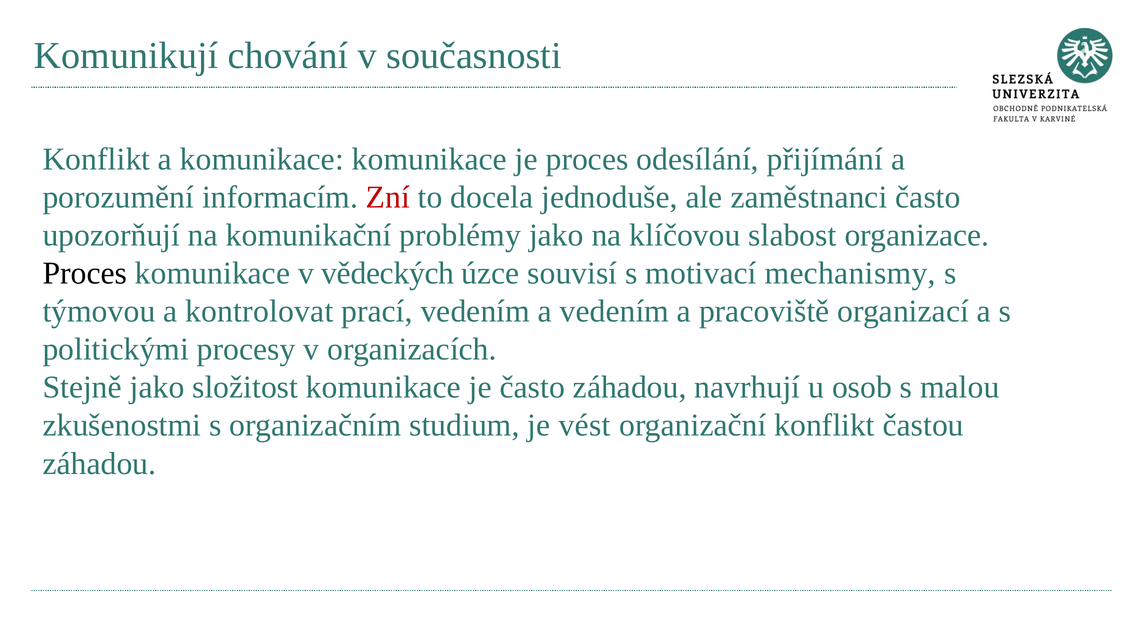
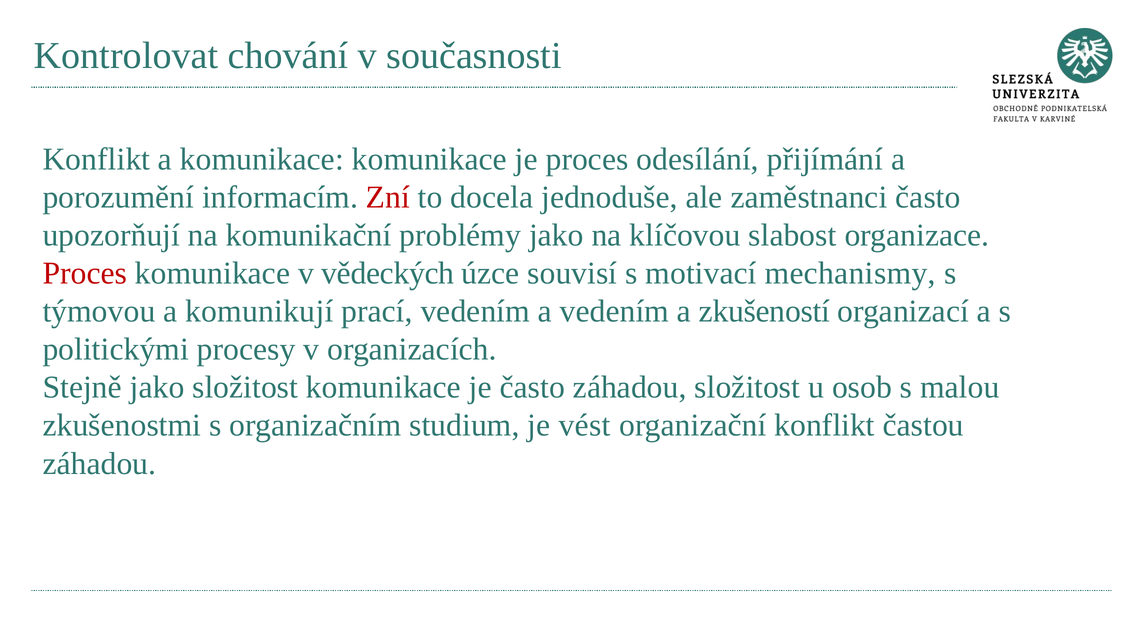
Komunikují: Komunikují -> Kontrolovat (126, 56)
Proces colour: black -> red (85, 273)
kontrolovat: kontrolovat -> komunikují (259, 311)
pracoviště: pracoviště -> zkušeností (764, 311)
záhadou navrhují: navrhují -> složitost (747, 387)
